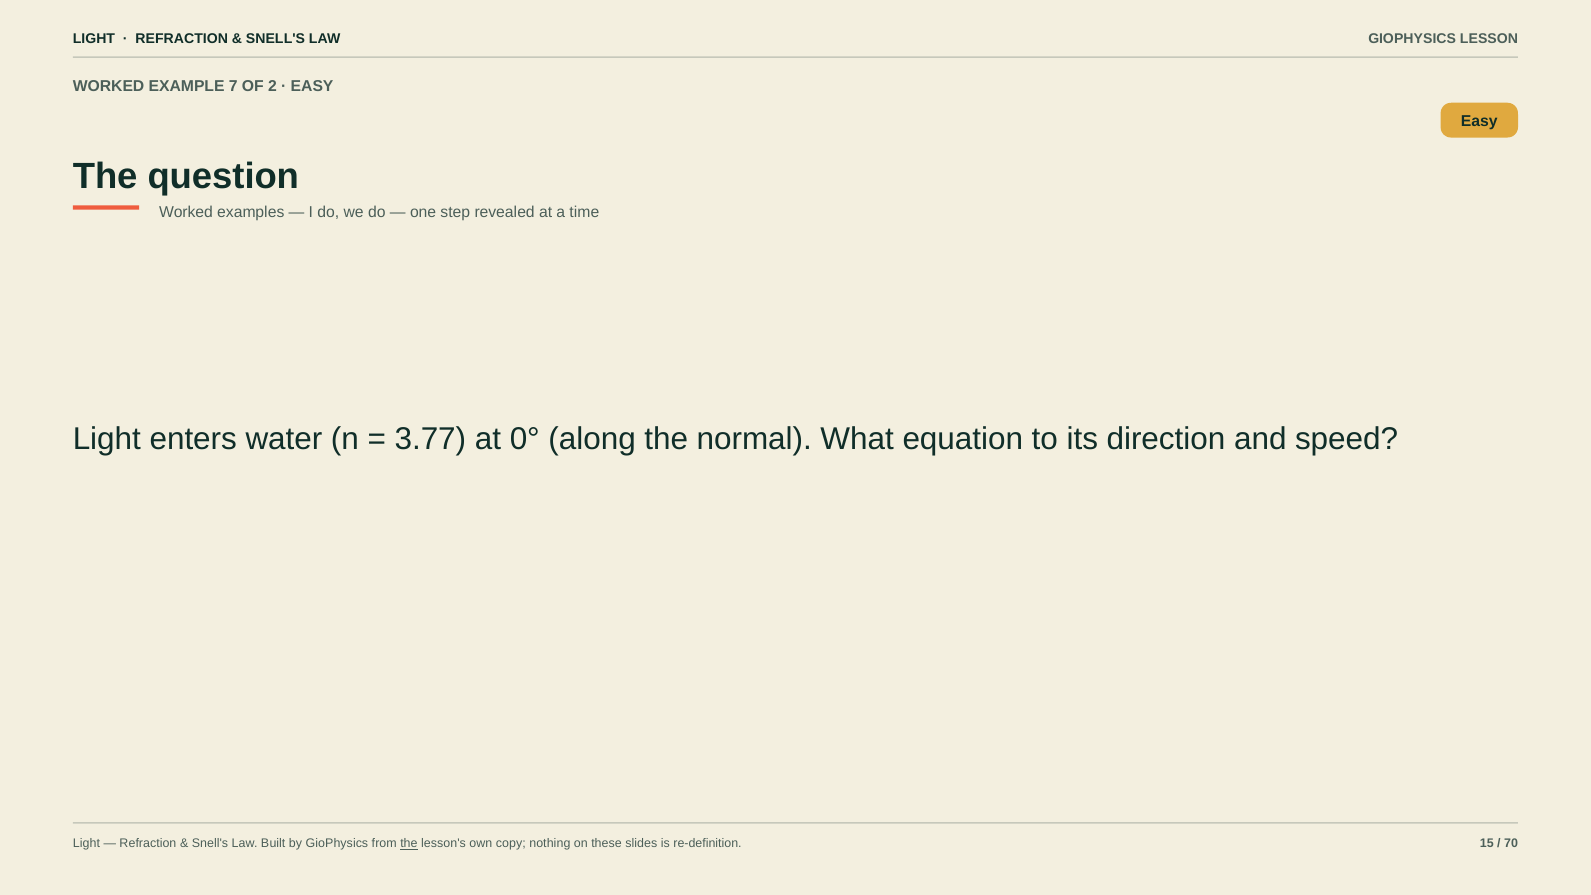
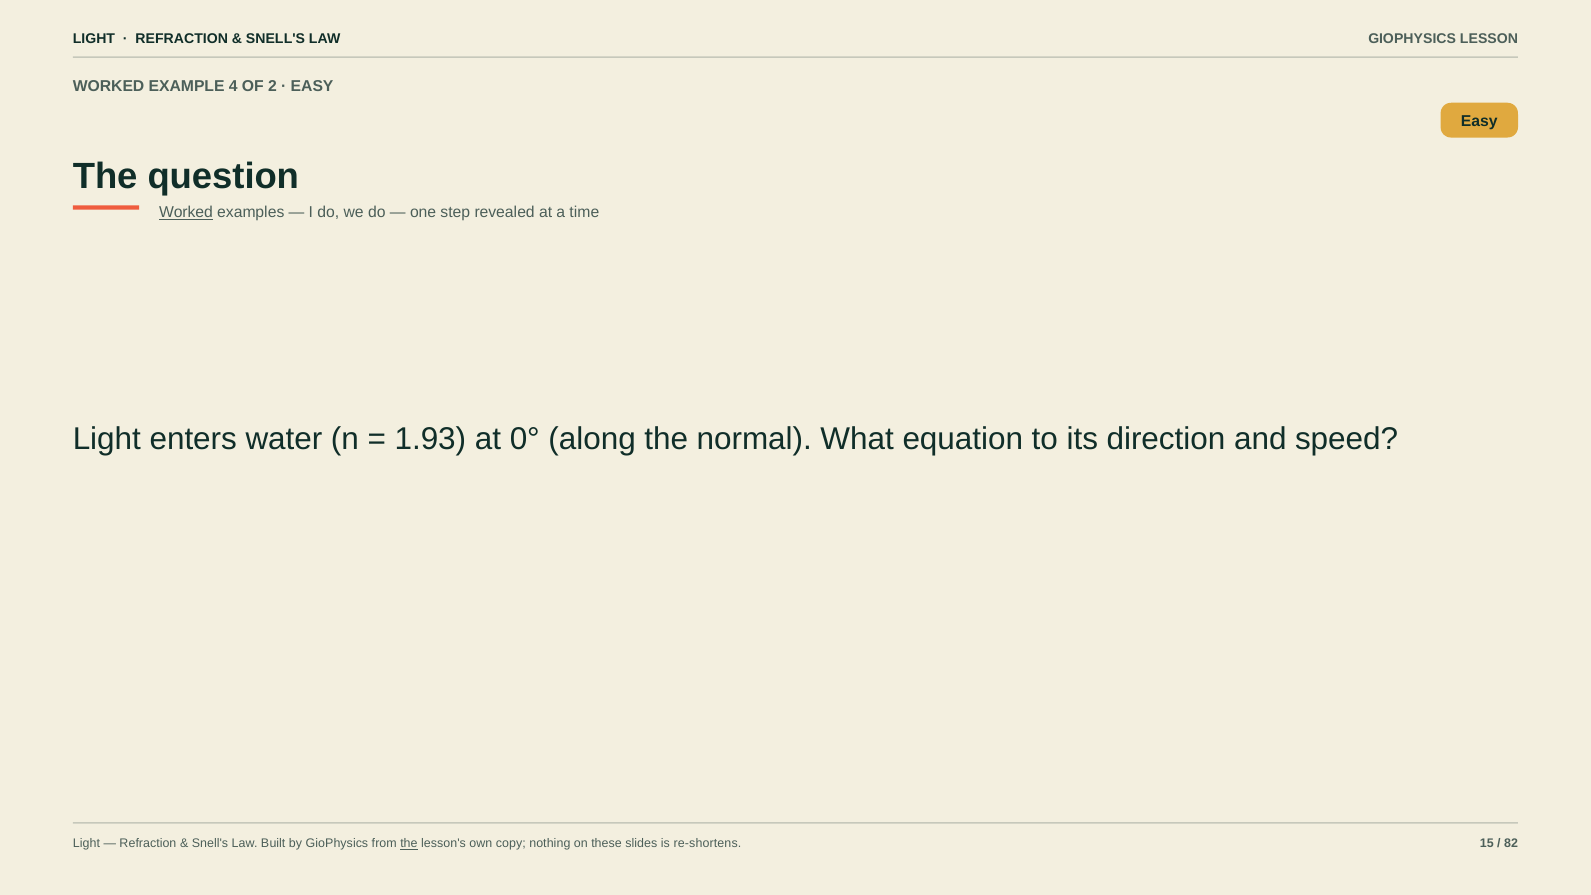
7: 7 -> 4 (233, 87)
Worked underline: none -> present (186, 213)
3.77: 3.77 -> 1.93 (430, 439)
re-definition: re-definition -> re-shortens (707, 844)
70: 70 -> 82 (1511, 844)
